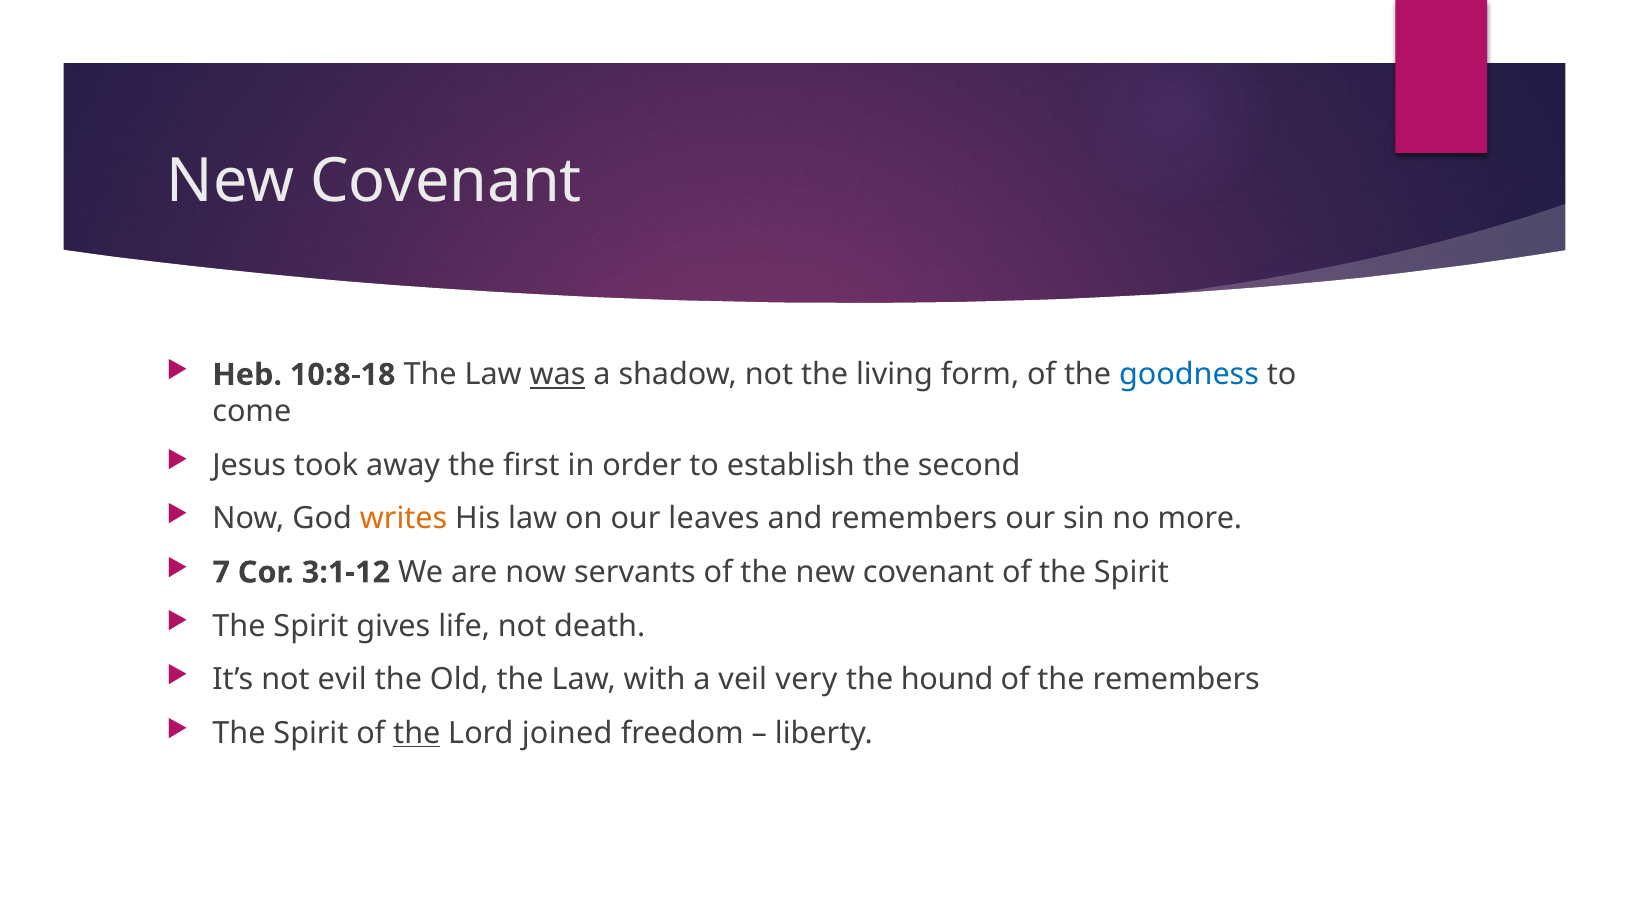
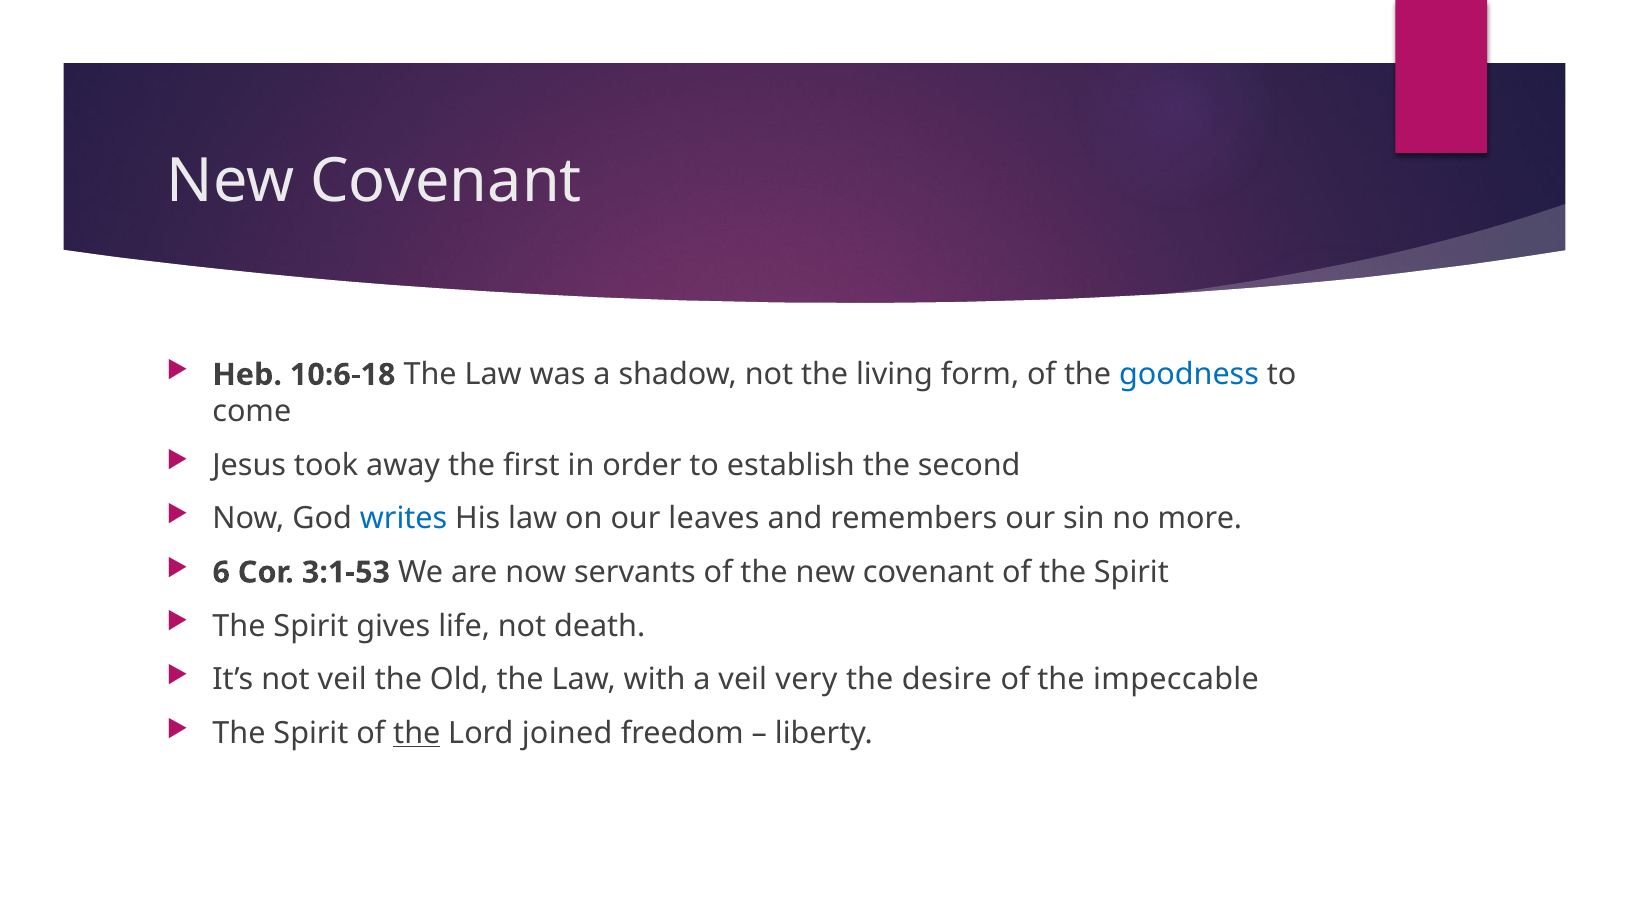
10:8-18: 10:8-18 -> 10:6-18 (343, 375)
was underline: present -> none (558, 375)
writes colour: orange -> blue (404, 519)
7: 7 -> 6 (221, 572)
3:1-12: 3:1-12 -> 3:1-53 (346, 572)
not evil: evil -> veil (342, 680)
hound: hound -> desire (947, 680)
the remembers: remembers -> impeccable (1176, 680)
